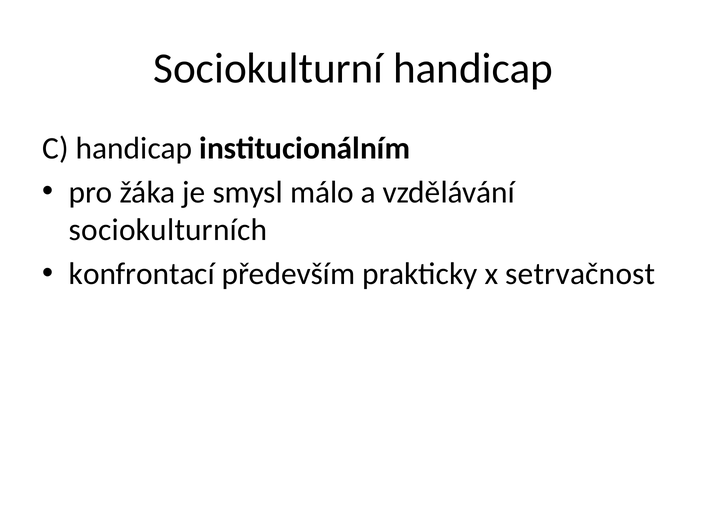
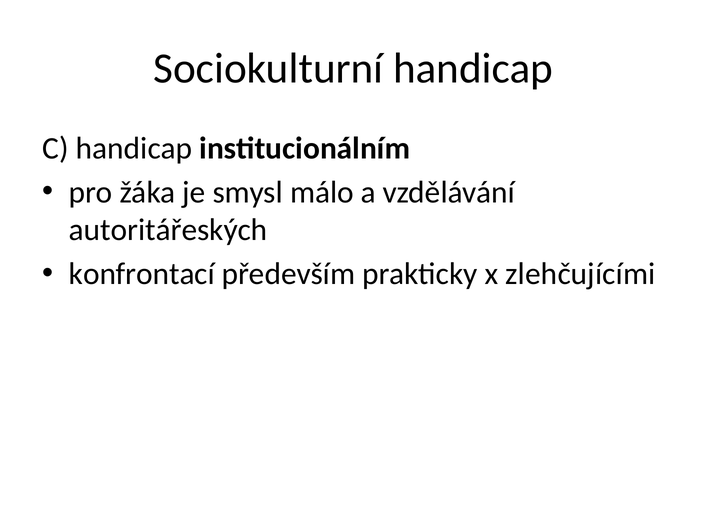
sociokulturních: sociokulturních -> autoritářeských (168, 230)
setrvačnost: setrvačnost -> zlehčujícími (580, 274)
